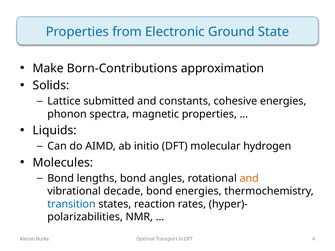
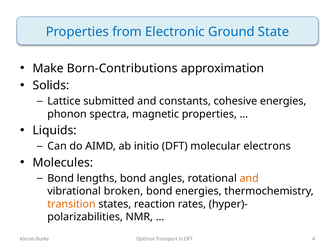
hydrogen: hydrogen -> electrons (267, 146)
decade: decade -> broken (123, 191)
transition colour: blue -> orange (71, 204)
